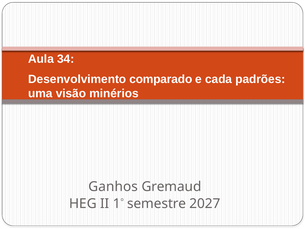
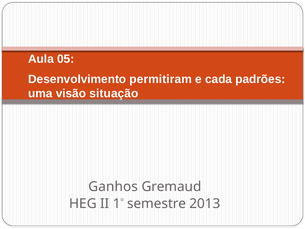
34: 34 -> 05 (66, 59)
comparado: comparado -> permitiram (161, 79)
minérios: minérios -> situação (114, 93)
2027: 2027 -> 2013 (205, 204)
